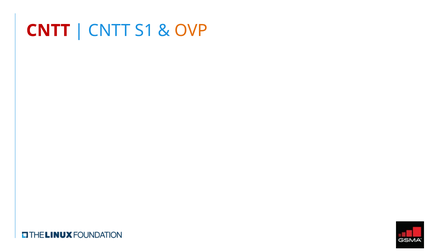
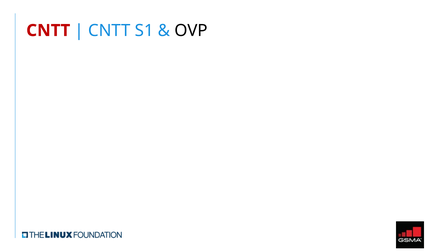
OVP colour: orange -> black (191, 30)
